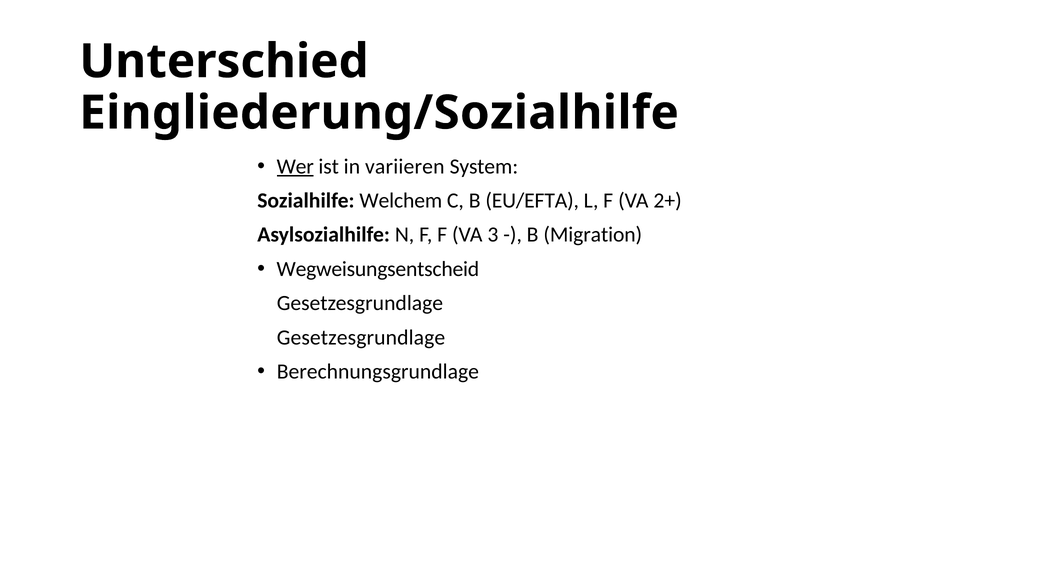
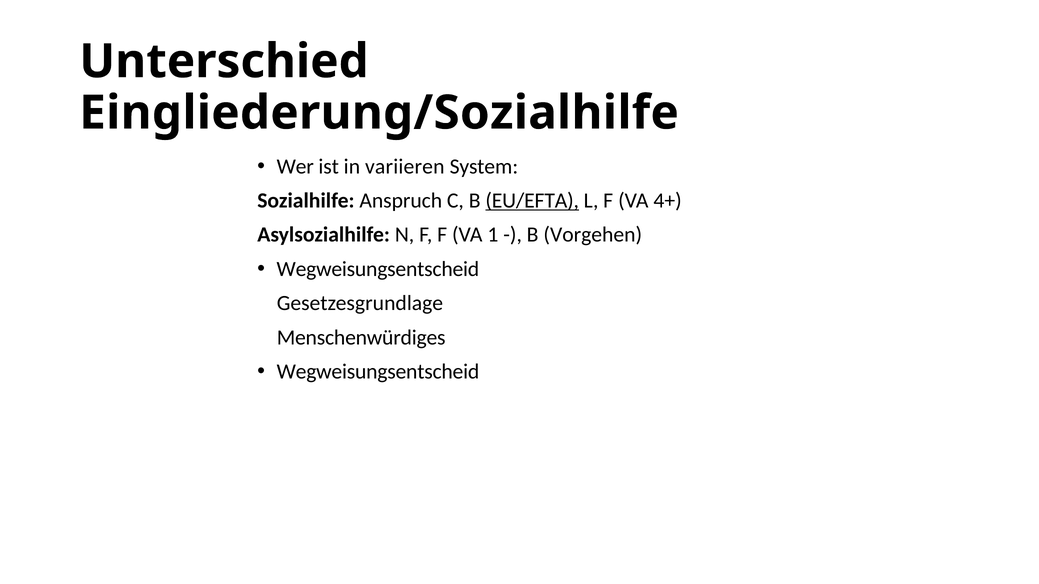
Wer underline: present -> none (295, 167)
Welchem: Welchem -> Anspruch (401, 201)
EU/EFTA underline: none -> present (532, 201)
2+: 2+ -> 4+ (668, 201)
3: 3 -> 1 (493, 235)
Migration: Migration -> Vorgehen (593, 235)
Gesetzesgrundlage: Gesetzesgrundlage -> Menschenwürdiges (361, 338)
Berechnungsgrundlage: Berechnungsgrundlage -> Wegweisungsentscheid (378, 372)
